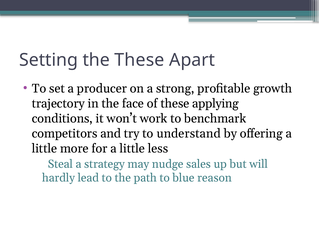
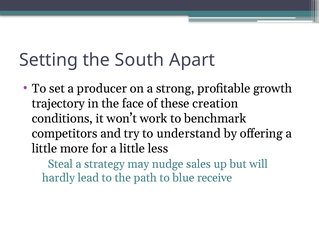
the These: These -> South (139, 60)
applying: applying -> creation (215, 103)
reason: reason -> receive (215, 177)
